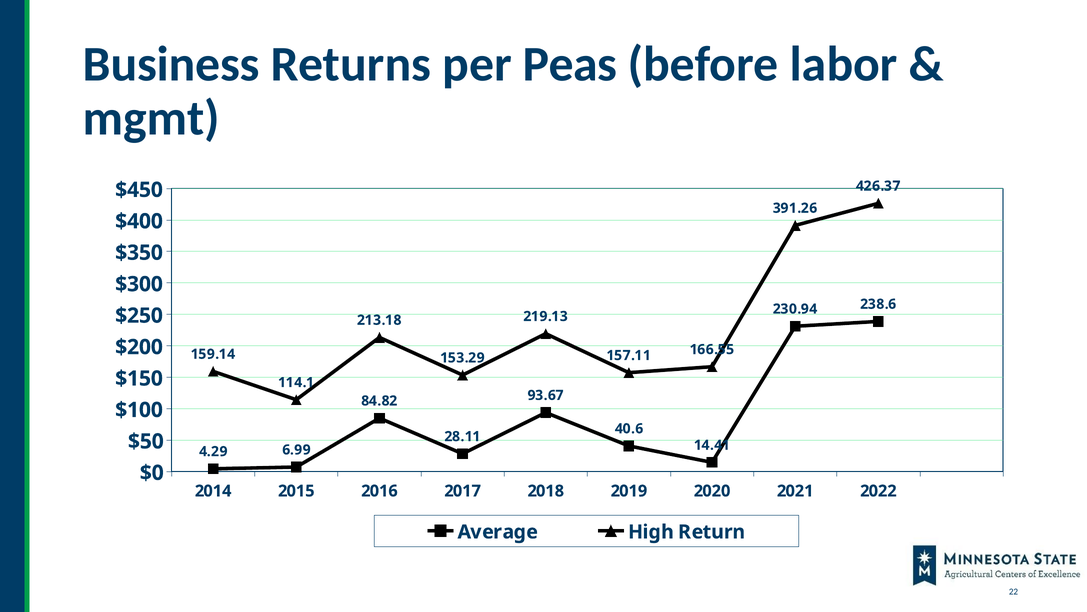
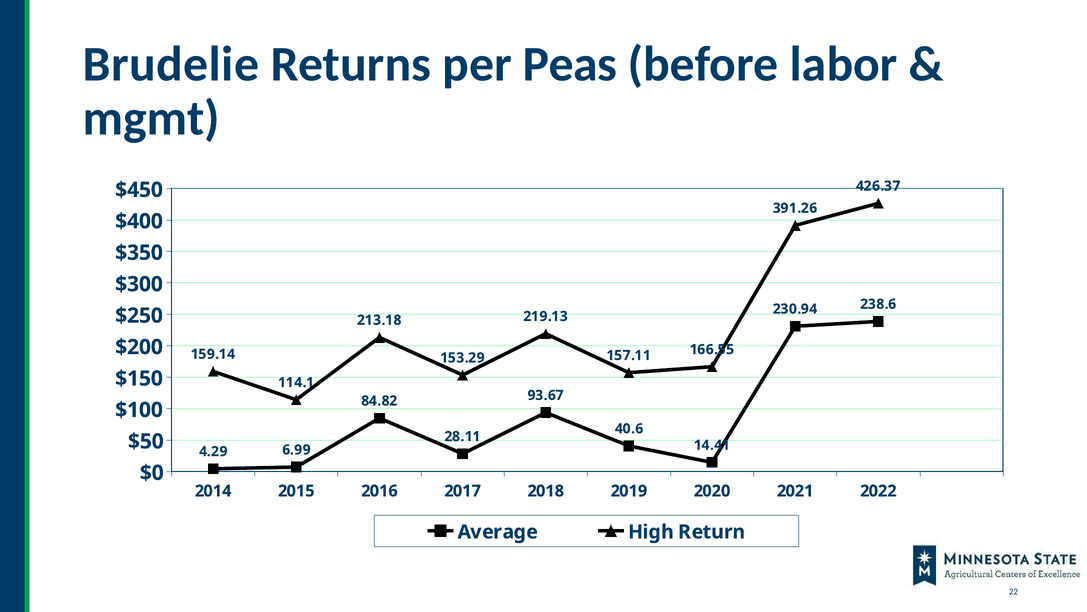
Business: Business -> Brudelie (171, 64)
